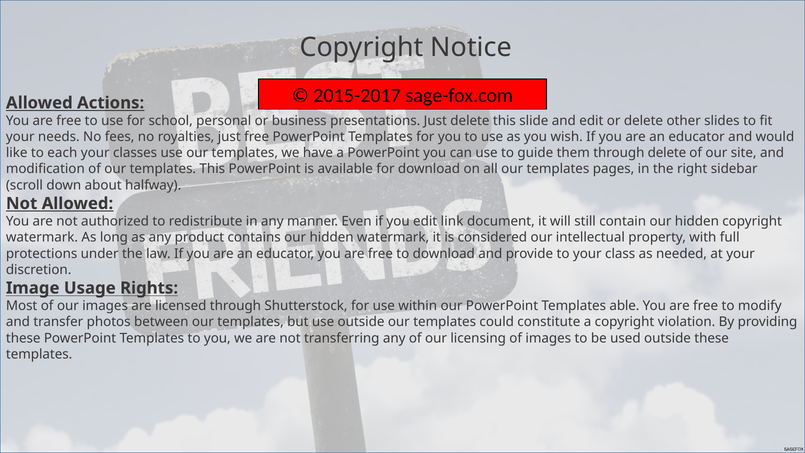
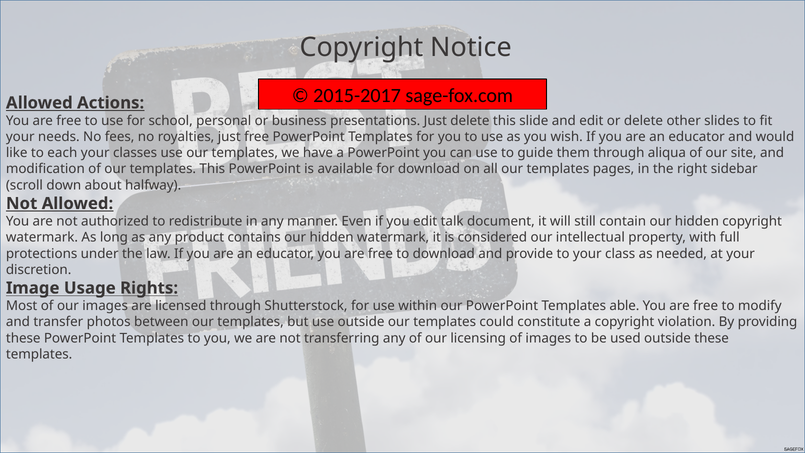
through delete: delete -> aliqua (667, 153)
link: link -> talk (452, 221)
